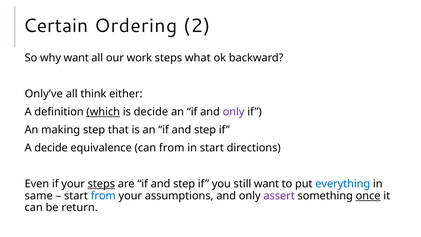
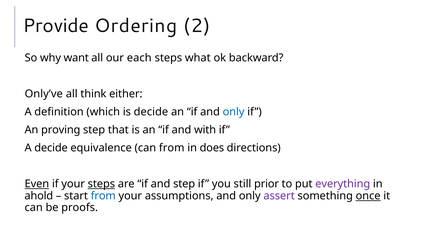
Certain: Certain -> Provide (56, 26)
work: work -> each (139, 58)
which underline: present -> none (103, 112)
only colour: purple -> blue (234, 112)
making: making -> proving (61, 130)
an if and step: step -> with (205, 130)
in start: start -> does (212, 148)
Even underline: none -> present (37, 184)
still want: want -> prior (267, 184)
everything colour: blue -> purple (343, 184)
same: same -> ahold (39, 196)
return: return -> proofs (80, 207)
